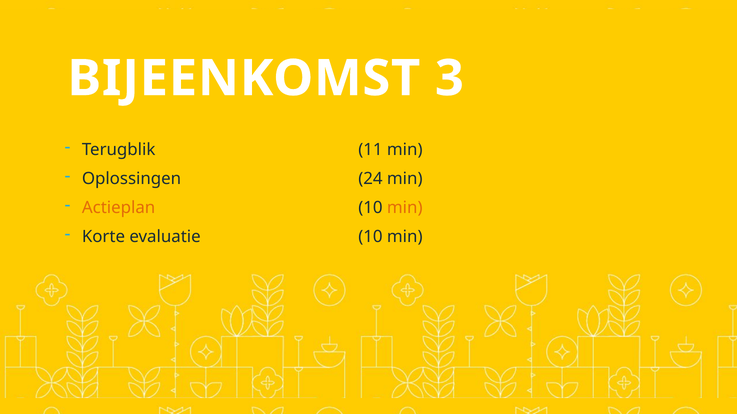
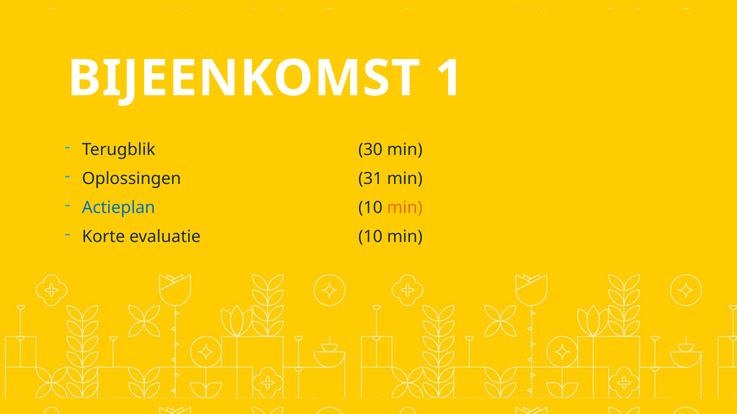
3: 3 -> 1 (449, 79)
11: 11 -> 30 (370, 150)
24: 24 -> 31 (370, 179)
Actieplan colour: orange -> blue (119, 208)
